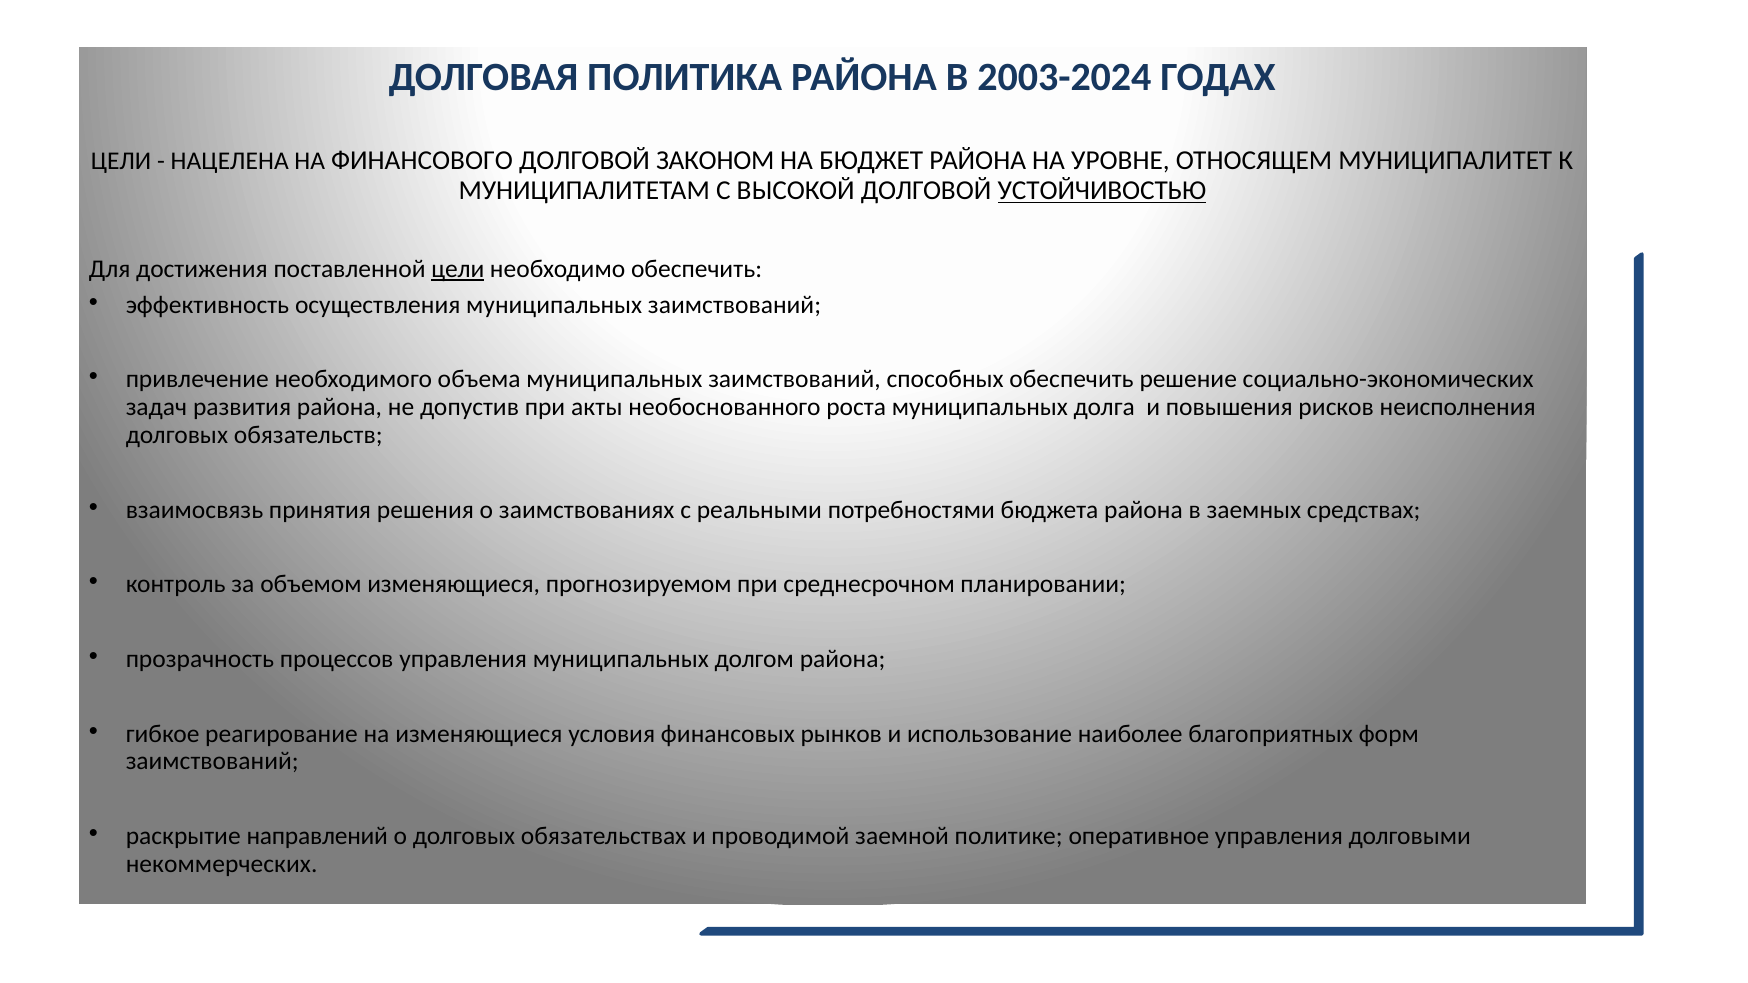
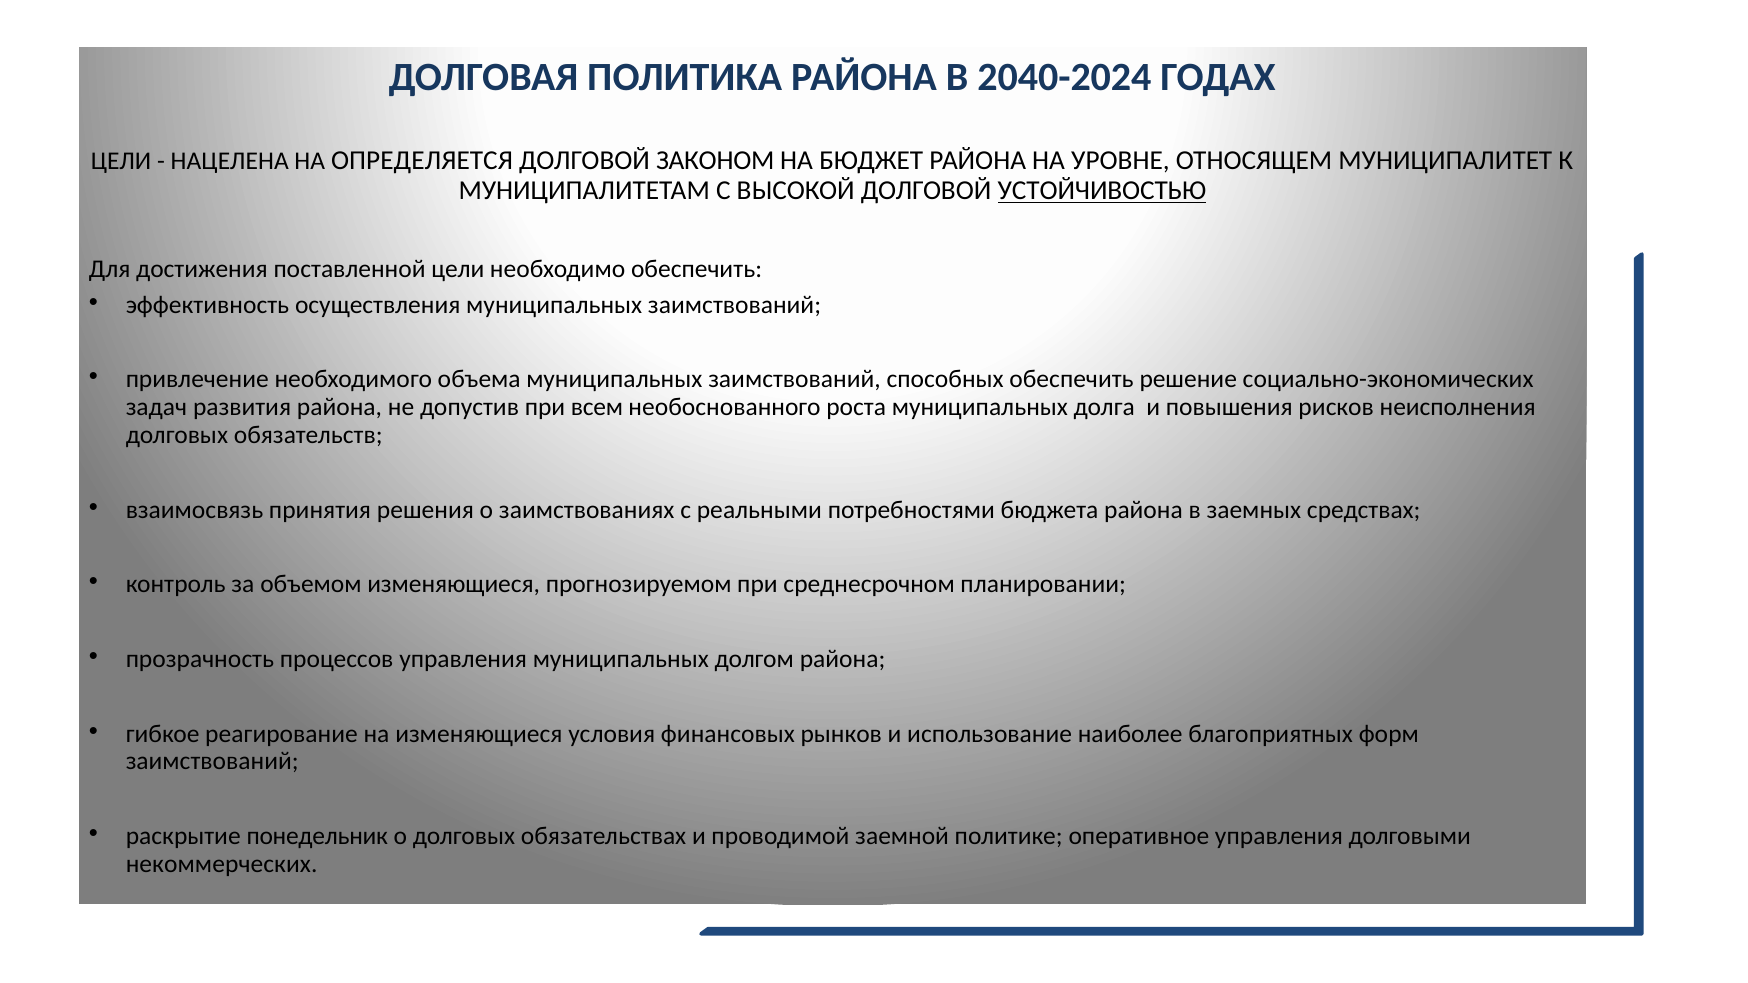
2003-2024: 2003-2024 -> 2040-2024 (1064, 78)
ФИНАНСОВОГО: ФИНАНСОВОГО -> ОПРЕДЕЛЯЕТСЯ (422, 161)
цели underline: present -> none (458, 269)
акты: акты -> всем (597, 407)
направлений: направлений -> понедельник (317, 836)
